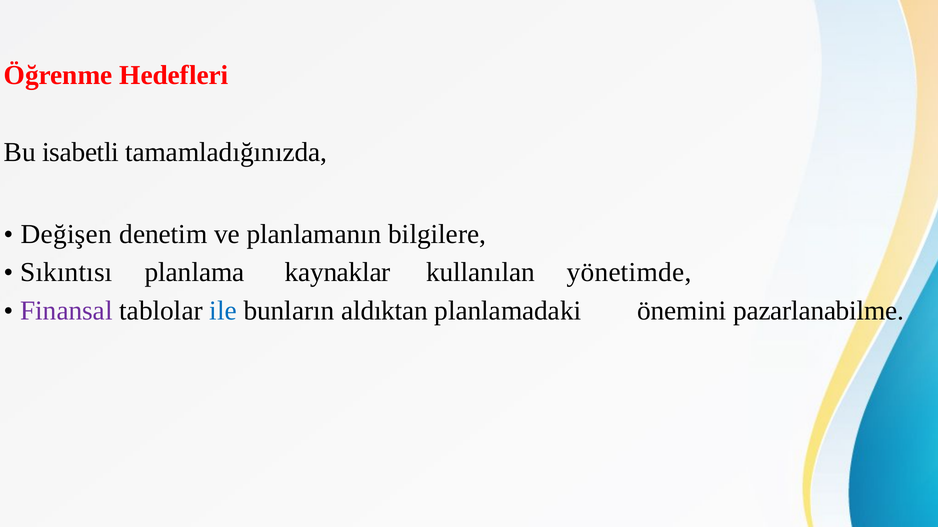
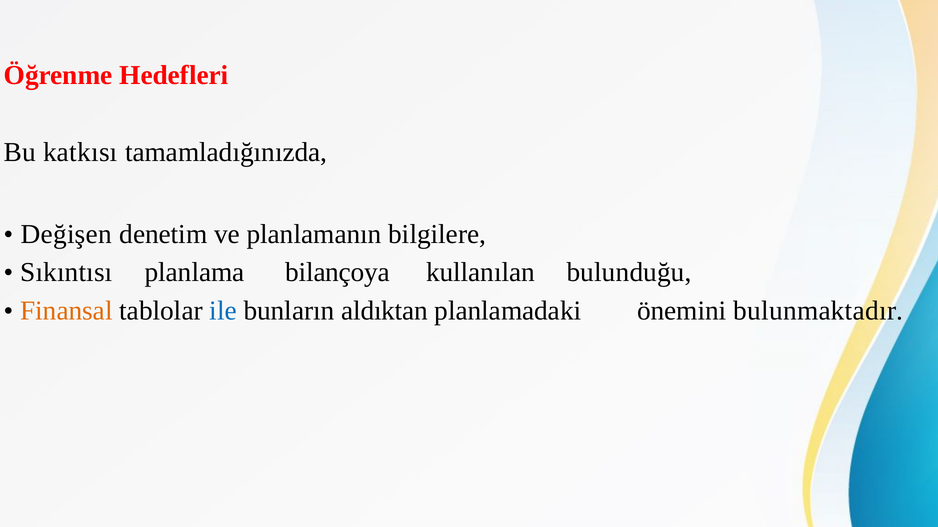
isabetli: isabetli -> katkısı (80, 152)
kaynaklar: kaynaklar -> bilançoya (338, 273)
yönetimde: yönetimde -> bulunduğu (629, 273)
Finansal colour: purple -> orange (66, 311)
pazarlanabilme: pazarlanabilme -> bulunmaktadır (818, 311)
